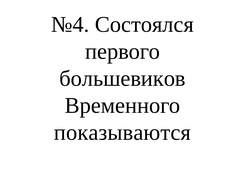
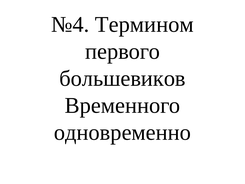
Состоялся: Состоялся -> Термином (144, 24)
показываются: показываются -> одновременно (122, 132)
